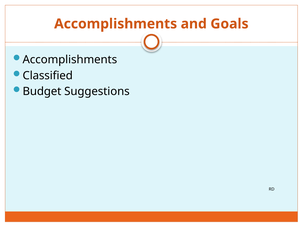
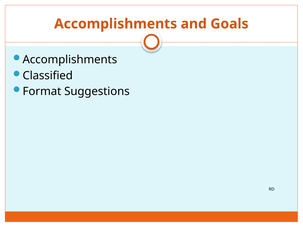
Budget: Budget -> Format (42, 92)
